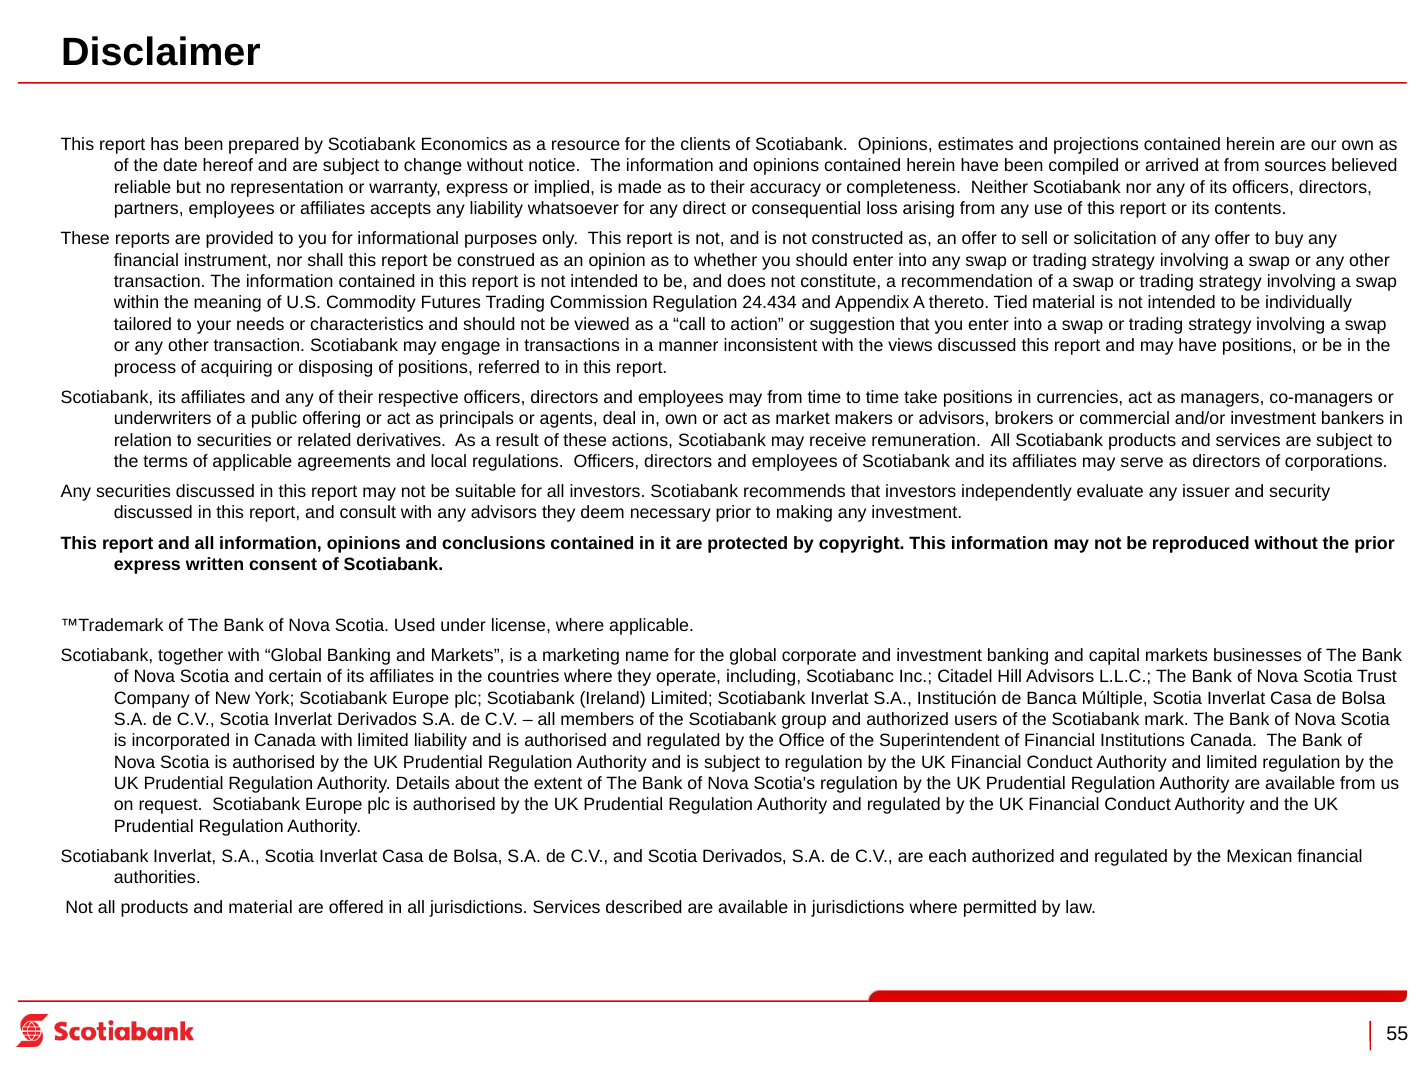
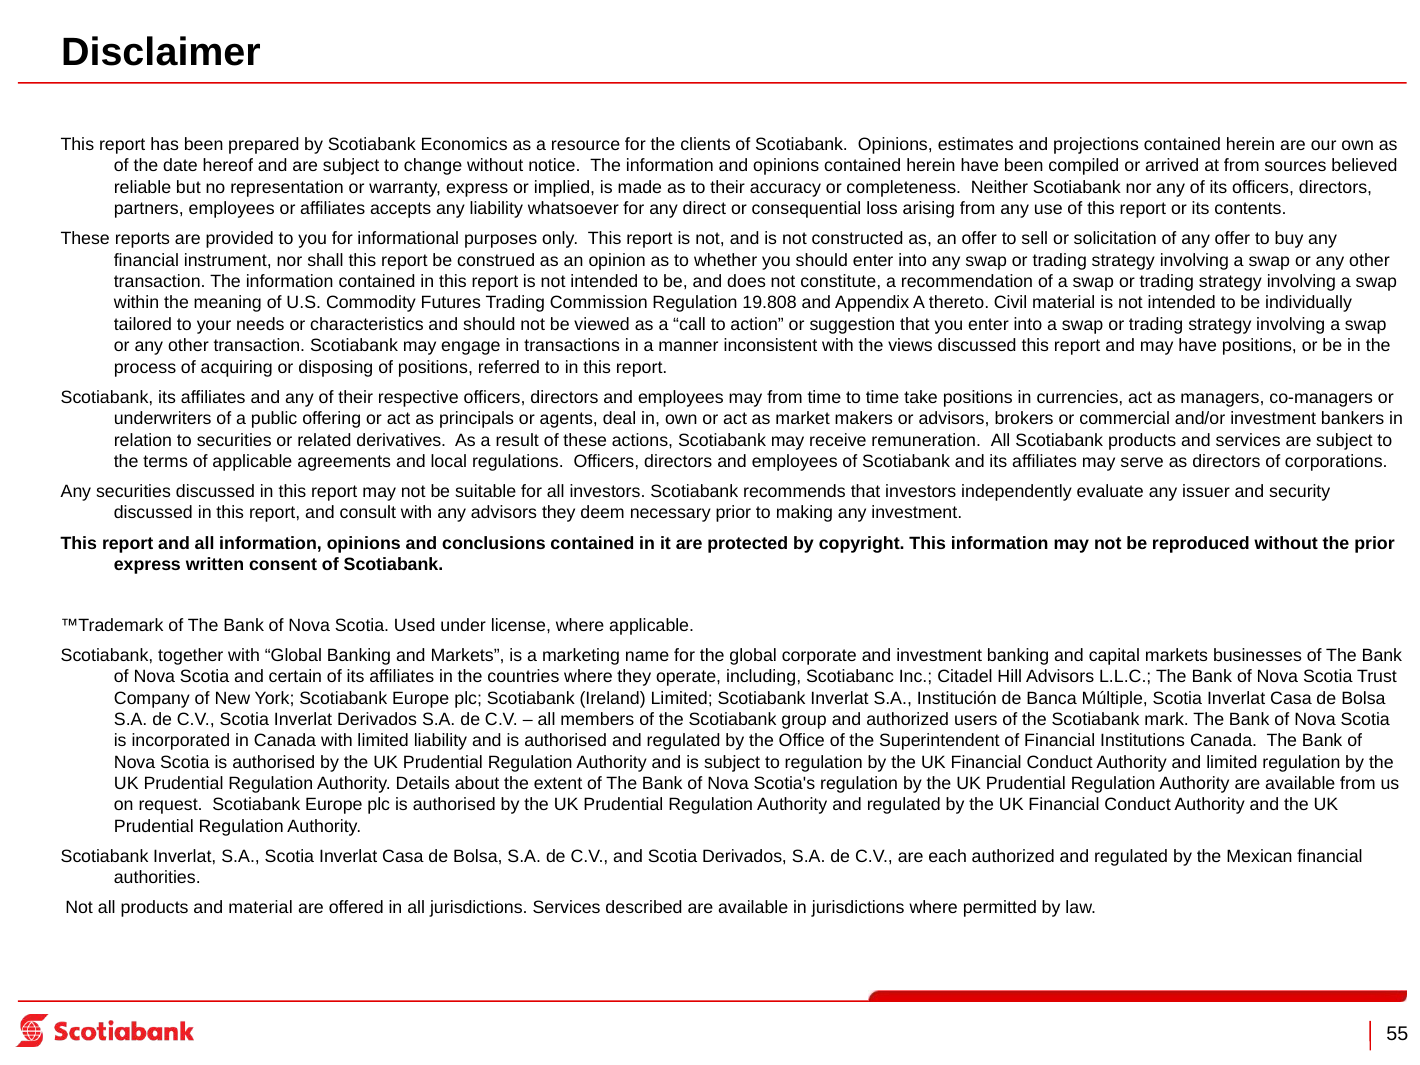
24.434: 24.434 -> 19.808 (770, 303)
Tied: Tied -> Civil (1011, 303)
